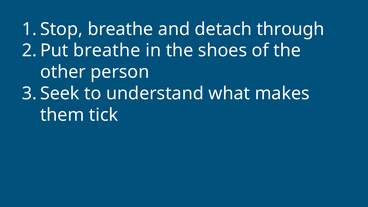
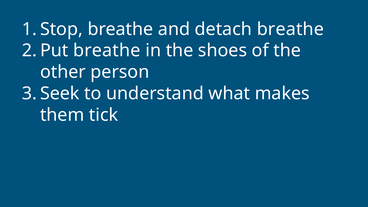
detach through: through -> breathe (290, 29)
